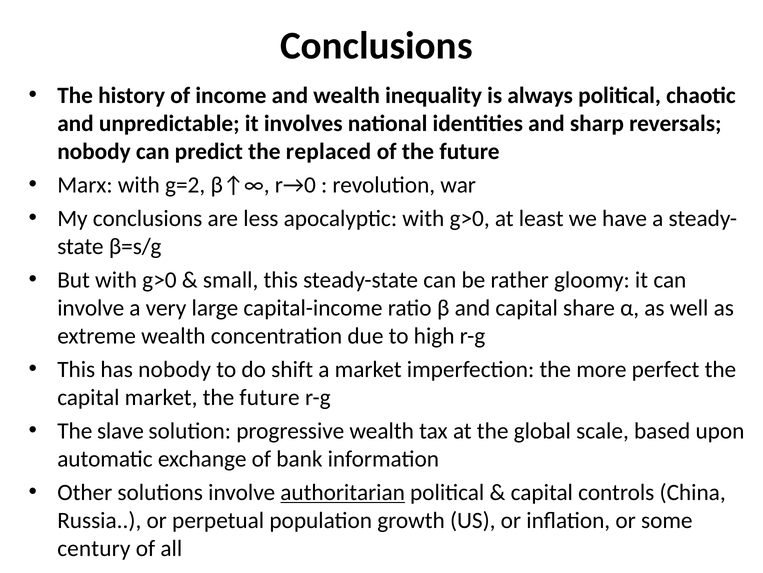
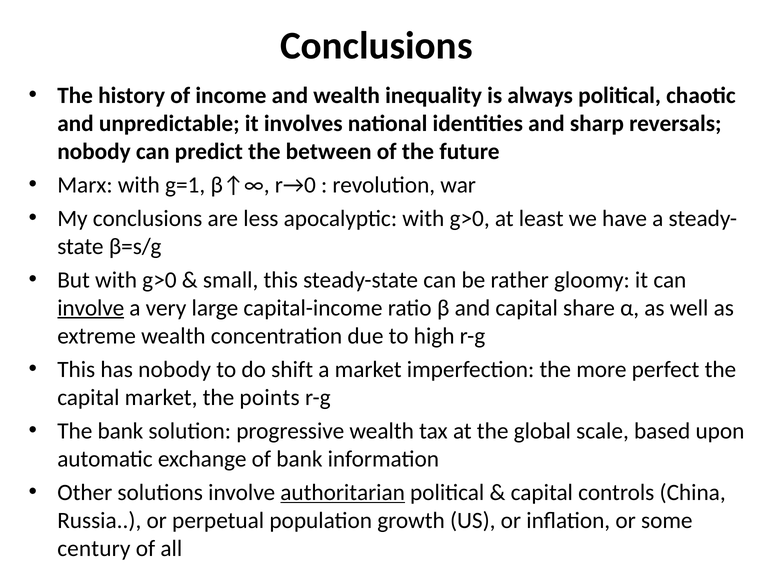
replaced: replaced -> between (329, 151)
g=2: g=2 -> g=1 (185, 185)
involve underline: none -> present (91, 308)
market the future: future -> points (270, 397)
The slave: slave -> bank (120, 430)
